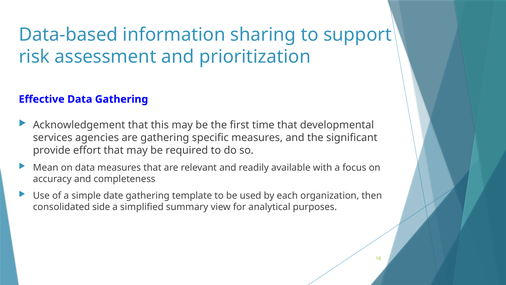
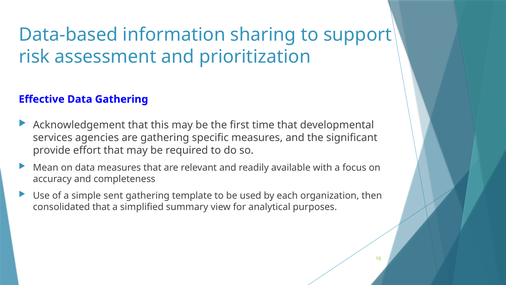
date: date -> sent (113, 195)
consolidated side: side -> that (101, 207)
